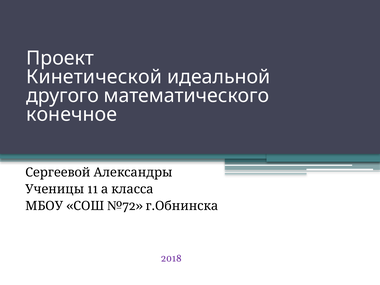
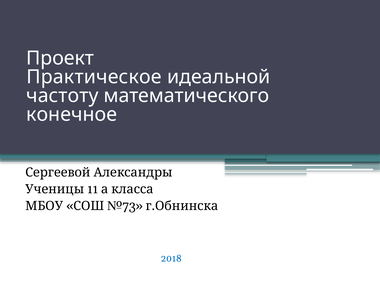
Кинетической: Кинетической -> Практическое (94, 77)
другого: другого -> частоту (62, 96)
№72: №72 -> №73 (125, 206)
2018 colour: purple -> blue (171, 258)
